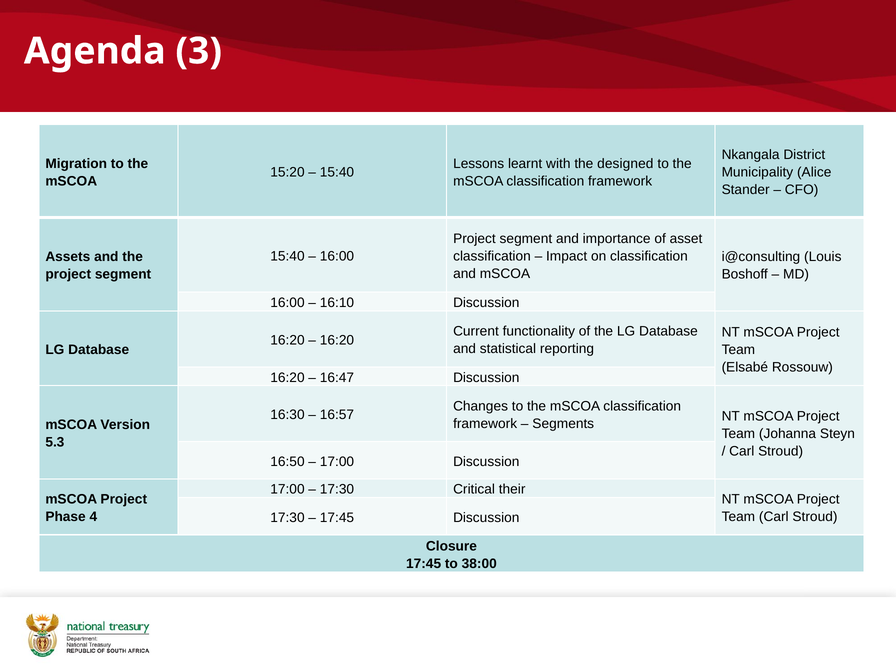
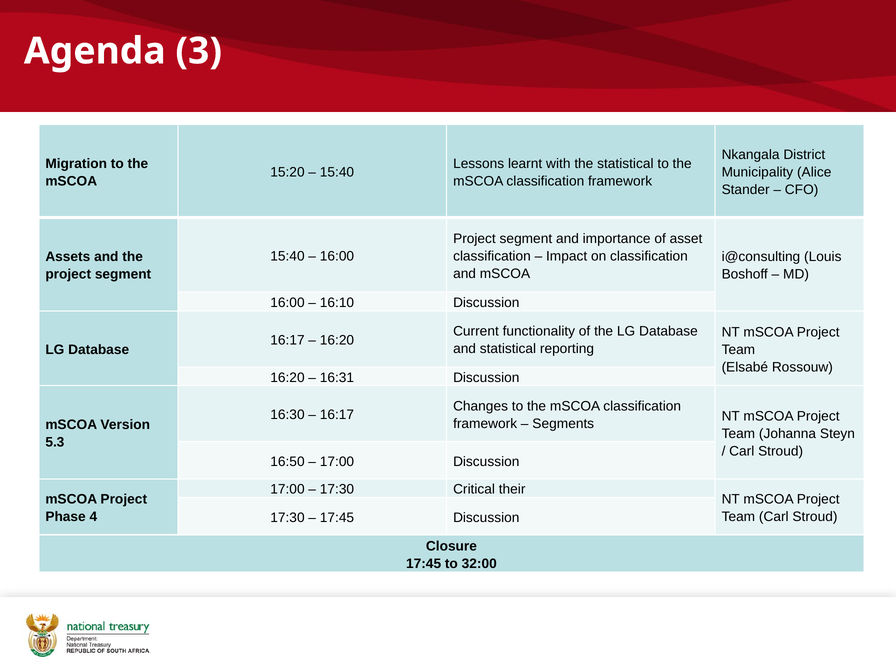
the designed: designed -> statistical (625, 164)
16:20: 16:20 -> 16:17 (287, 340)
16:47: 16:47 -> 16:31 (337, 378)
16:57: 16:57 -> 16:17 (337, 415)
38:00: 38:00 -> 32:00 (479, 564)
